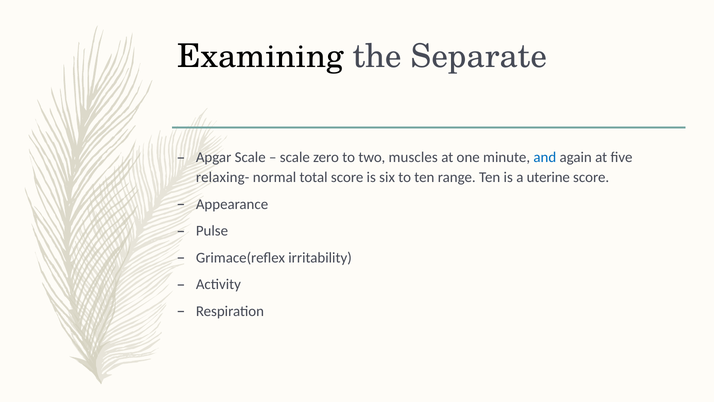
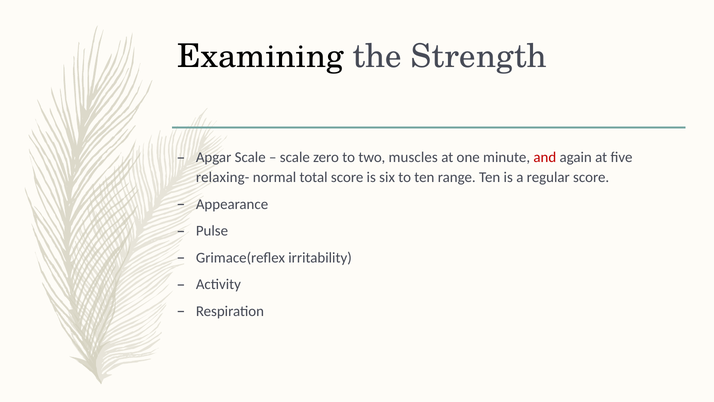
Separate: Separate -> Strength (479, 56)
and colour: blue -> red (545, 157)
uterine: uterine -> regular (548, 177)
